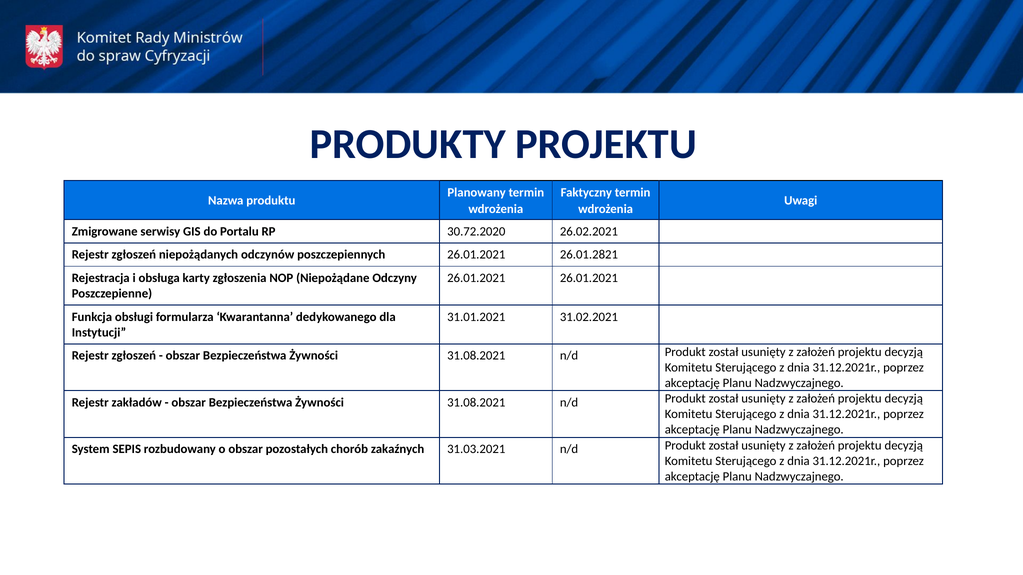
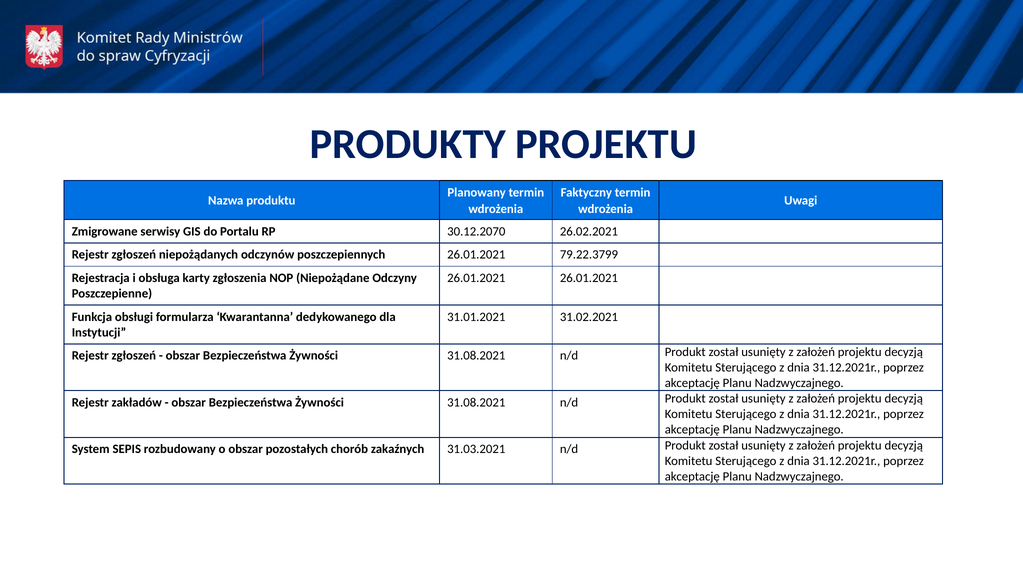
30.72.2020: 30.72.2020 -> 30.12.2070 (476, 232)
26.01.2821: 26.01.2821 -> 79.22.3799 (589, 255)
